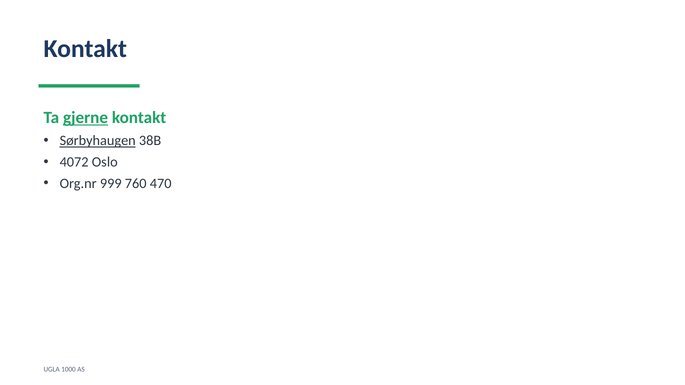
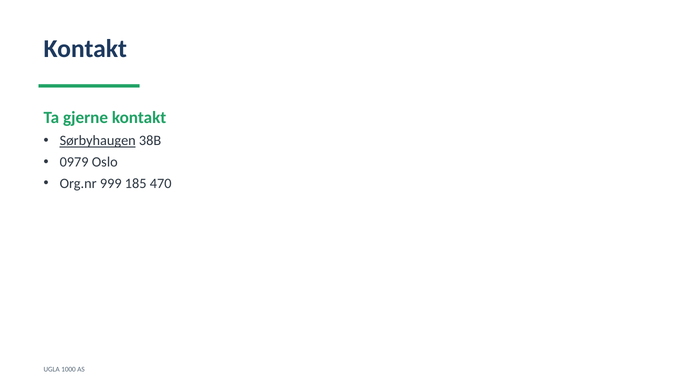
gjerne underline: present -> none (86, 118)
4072: 4072 -> 0979 (74, 162)
760: 760 -> 185 (136, 184)
